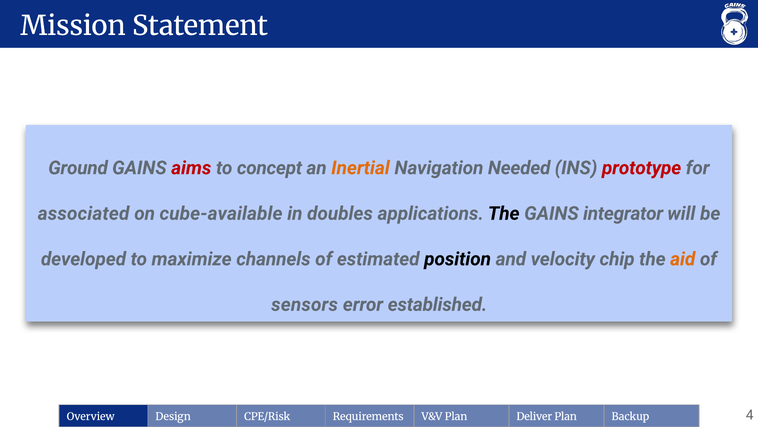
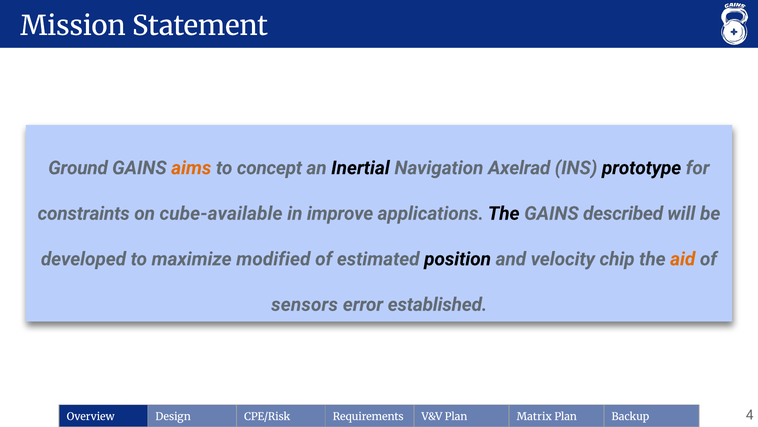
aims colour: red -> orange (191, 168)
Inertial colour: orange -> black (360, 168)
Needed: Needed -> Axelrad (519, 168)
prototype colour: red -> black (642, 168)
associated: associated -> constraints (84, 213)
doubles: doubles -> improve (340, 213)
integrator: integrator -> described (623, 213)
channels: channels -> modified (273, 259)
Deliver: Deliver -> Matrix (534, 416)
